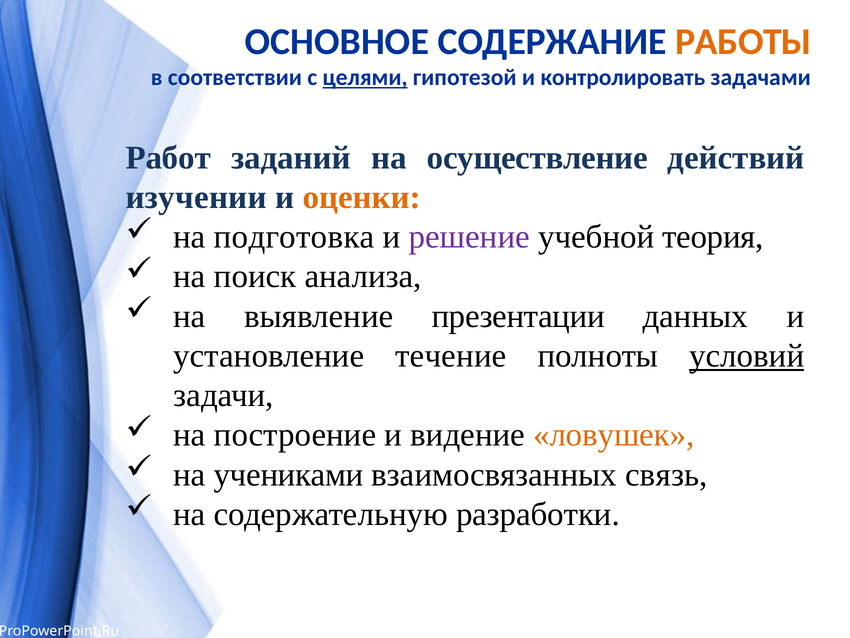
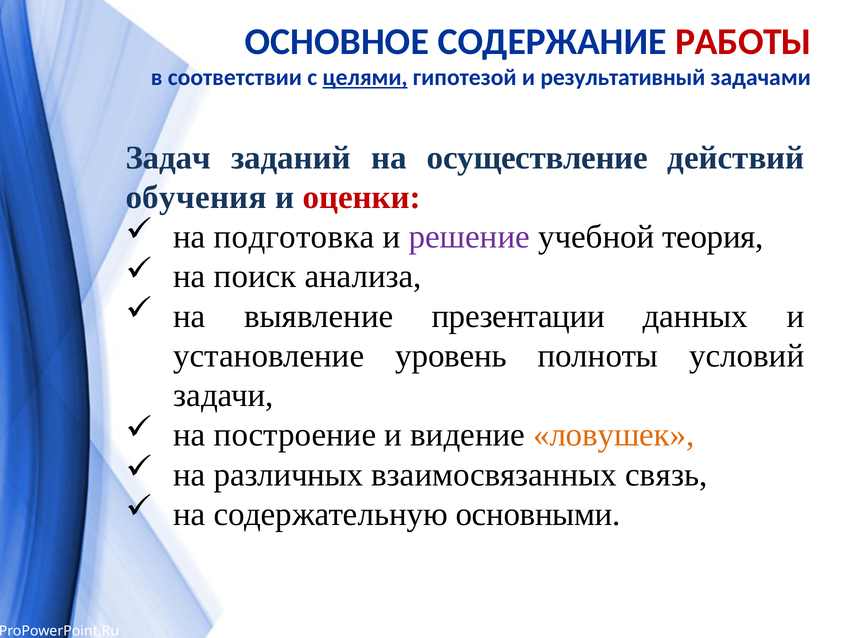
РАБОТЫ colour: orange -> red (743, 42)
контролировать: контролировать -> результативный (623, 77)
Работ: Работ -> Задач (168, 158)
изучении: изучении -> обучения (196, 197)
оценки colour: orange -> red (362, 197)
течение: течение -> уровень (451, 356)
условий underline: present -> none (747, 356)
учениками: учениками -> различных (289, 474)
разработки: разработки -> основными (538, 514)
